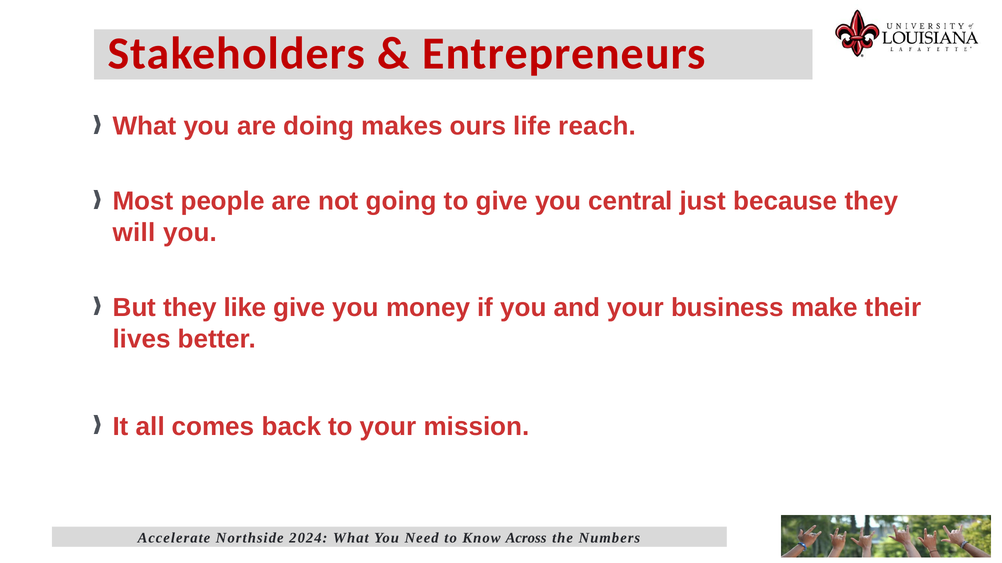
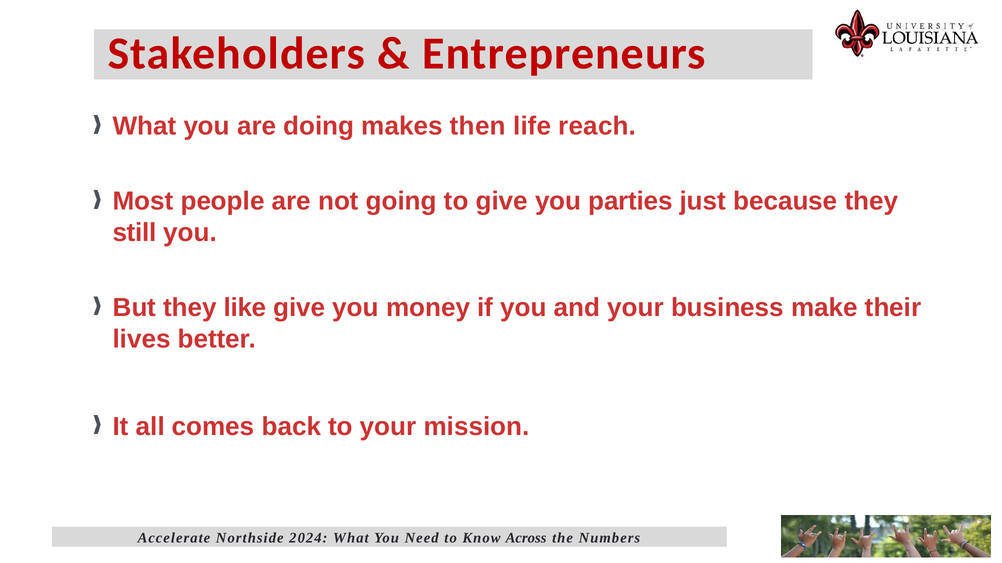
ours: ours -> then (478, 126)
central: central -> parties (631, 202)
will: will -> still (135, 233)
